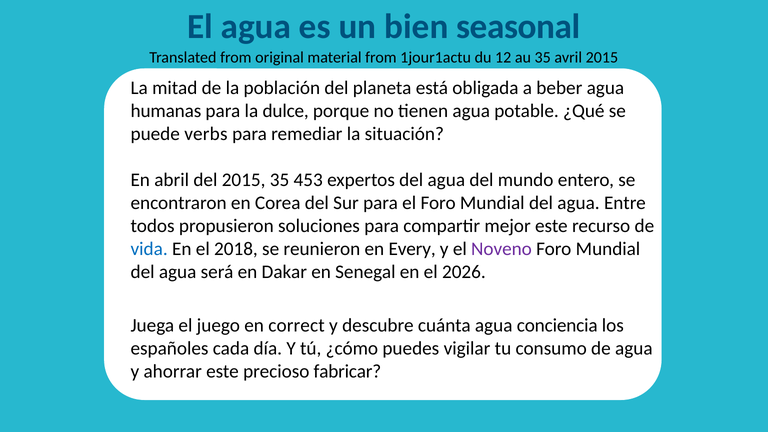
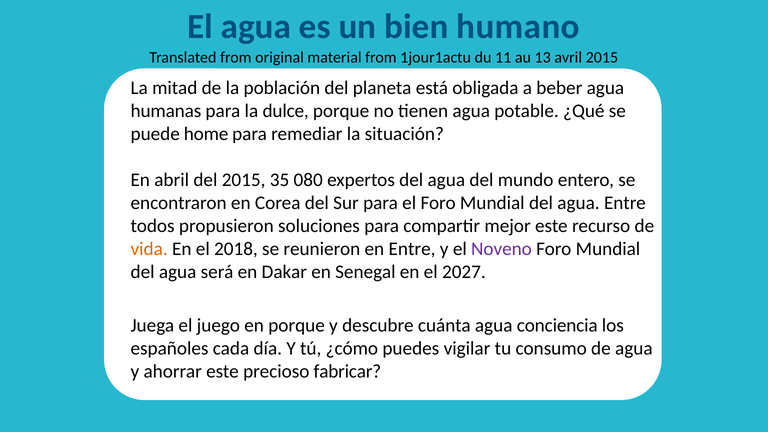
seasonal: seasonal -> humano (518, 27)
12: 12 -> 11 (503, 58)
au 35: 35 -> 13 (543, 58)
verbs: verbs -> home (206, 134)
453: 453 -> 080 (308, 180)
vida colour: blue -> orange (149, 249)
en Every: Every -> Entre (412, 249)
2026: 2026 -> 2027 (464, 272)
en correct: correct -> porque (297, 325)
